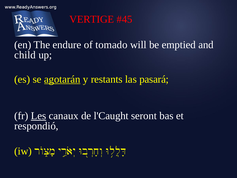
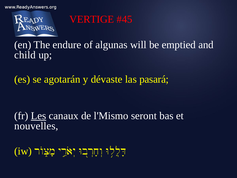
tomado: tomado -> algunas (111, 45)
agotarán underline: present -> none (62, 79)
restants: restants -> dévaste (107, 79)
l'Caught: l'Caught -> l'Mismo (111, 116)
respondió: respondió -> nouvelles (36, 126)
